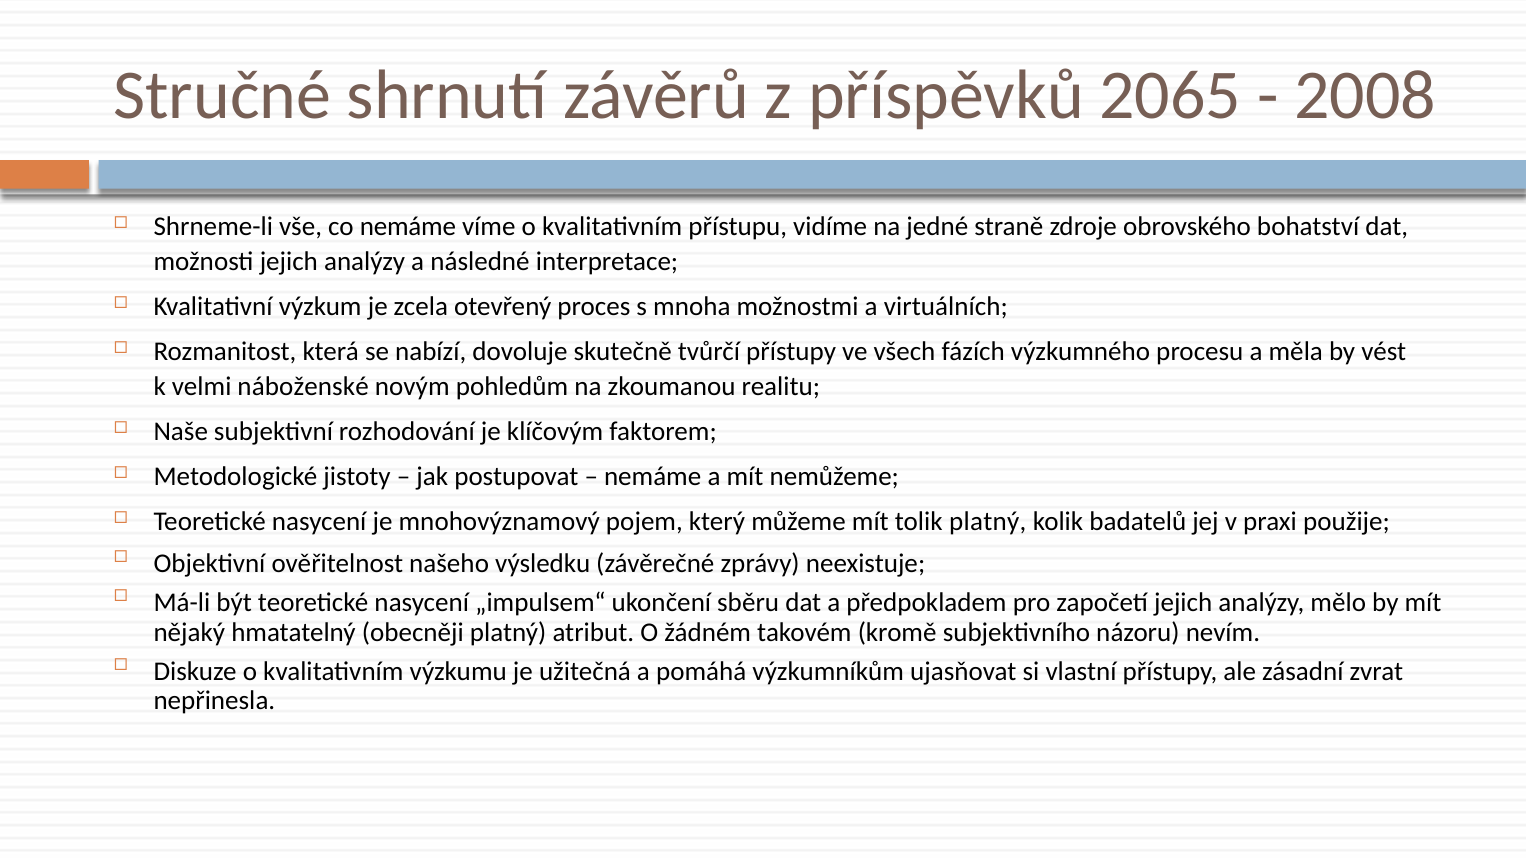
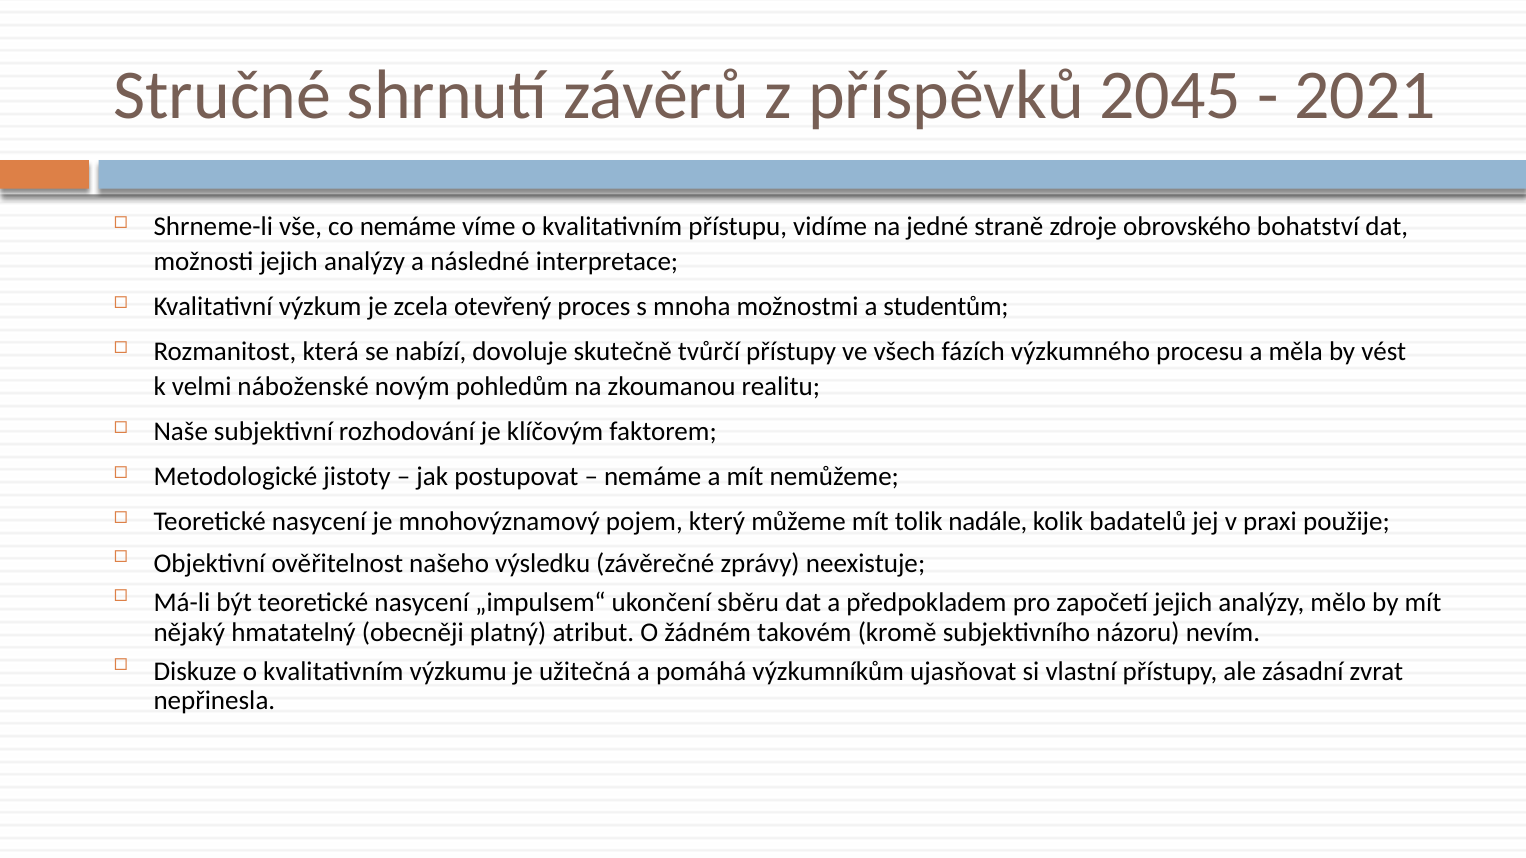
2065: 2065 -> 2045 (1170, 96)
2008: 2008 -> 2021 (1365, 96)
virtuálních: virtuálních -> studentům (946, 307)
tolik platný: platný -> nadále (988, 522)
